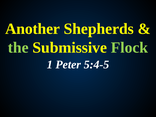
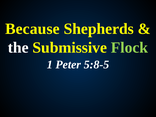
Another: Another -> Because (32, 29)
the colour: light green -> white (18, 47)
5:4-5: 5:4-5 -> 5:8-5 (96, 65)
